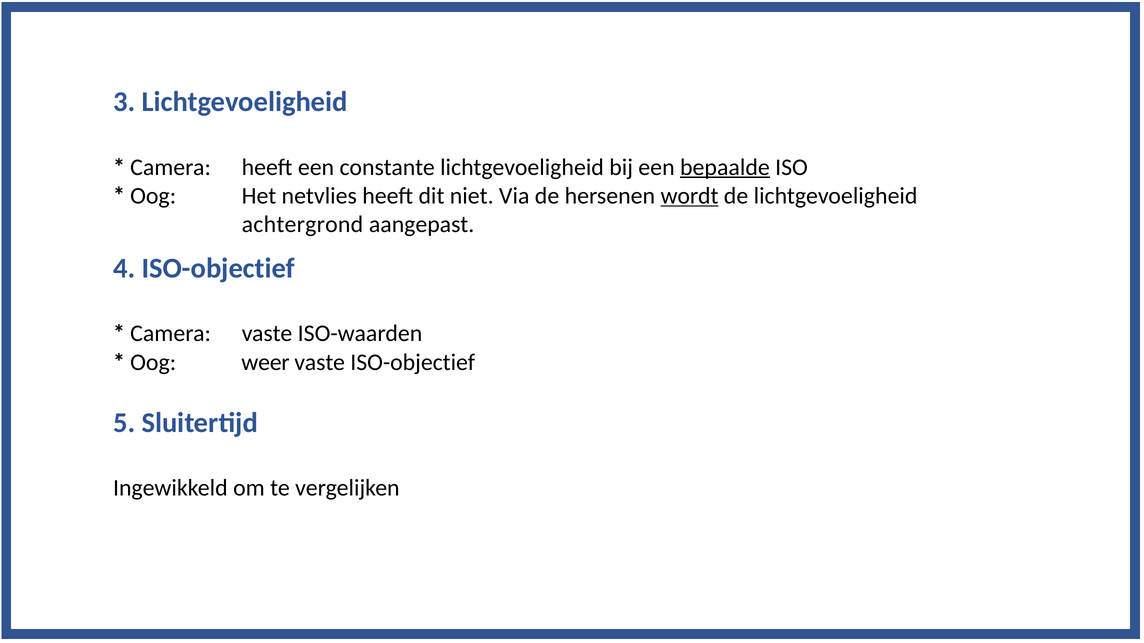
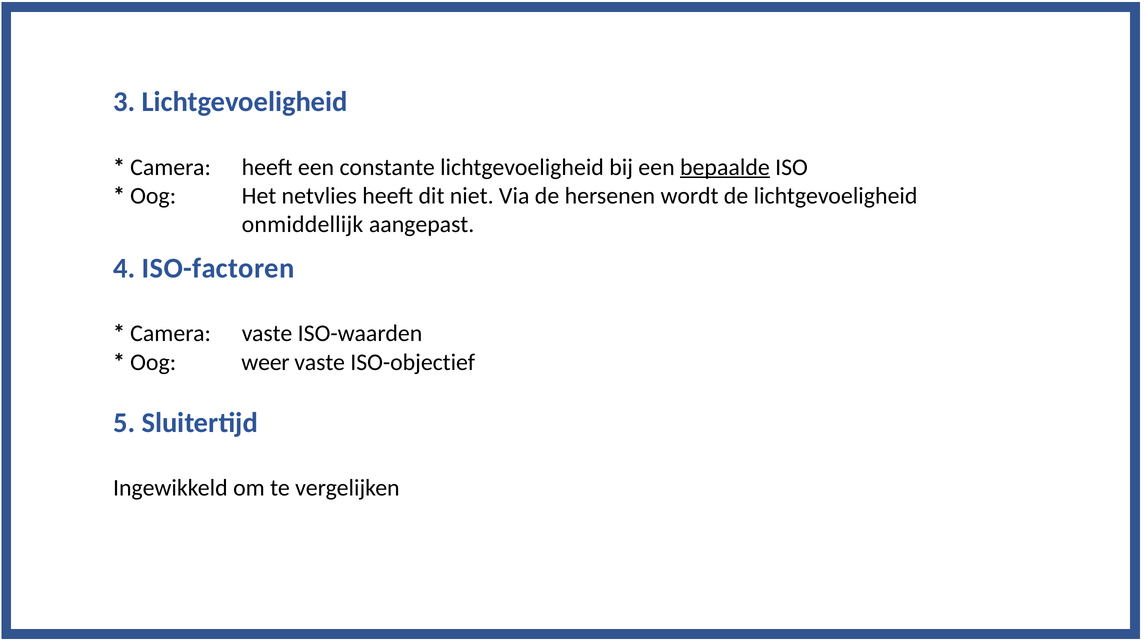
wordt underline: present -> none (690, 196)
achtergrond: achtergrond -> onmiddellijk (302, 224)
4 ISO-objectief: ISO-objectief -> ISO-factoren (218, 268)
